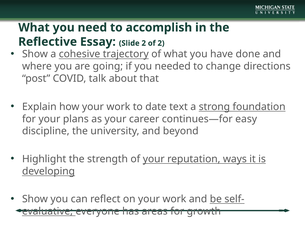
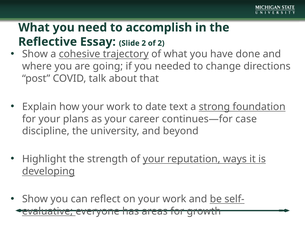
easy: easy -> case (246, 119)
